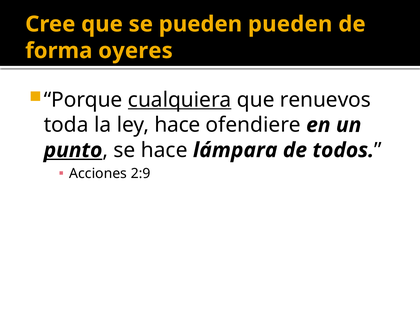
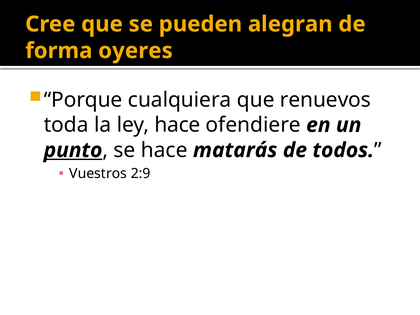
pueden pueden: pueden -> alegran (290, 24)
cualquiera underline: present -> none (180, 100)
lámpara: lámpara -> matarás (235, 150)
Acciones: Acciones -> Vuestros (98, 174)
